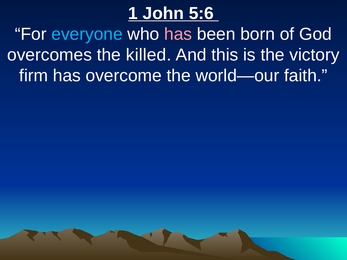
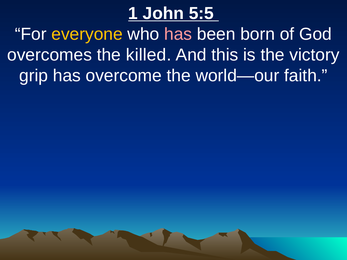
5:6: 5:6 -> 5:5 (201, 13)
everyone colour: light blue -> yellow (87, 34)
firm: firm -> grip (34, 76)
